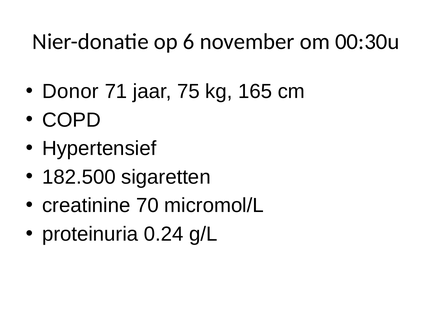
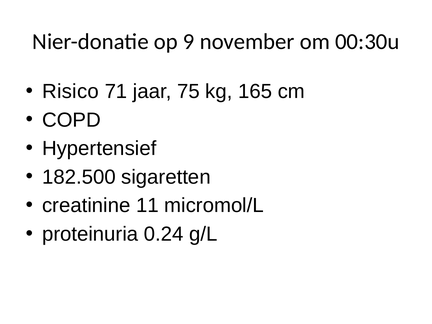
6: 6 -> 9 (189, 42)
Donor: Donor -> Risico (71, 91)
70: 70 -> 11 (147, 206)
